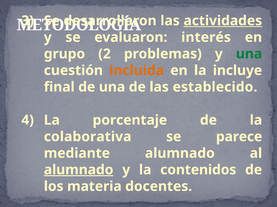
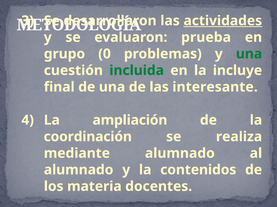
interés: interés -> prueba (206, 37)
2: 2 -> 0 (105, 54)
incluida colour: orange -> green (137, 71)
establecido: establecido -> interesante (215, 87)
porcentaje: porcentaje -> ampliación (130, 121)
colaborativa: colaborativa -> coordinación (88, 137)
parece: parece -> realiza (239, 137)
alumnado underline: present -> none (79, 170)
